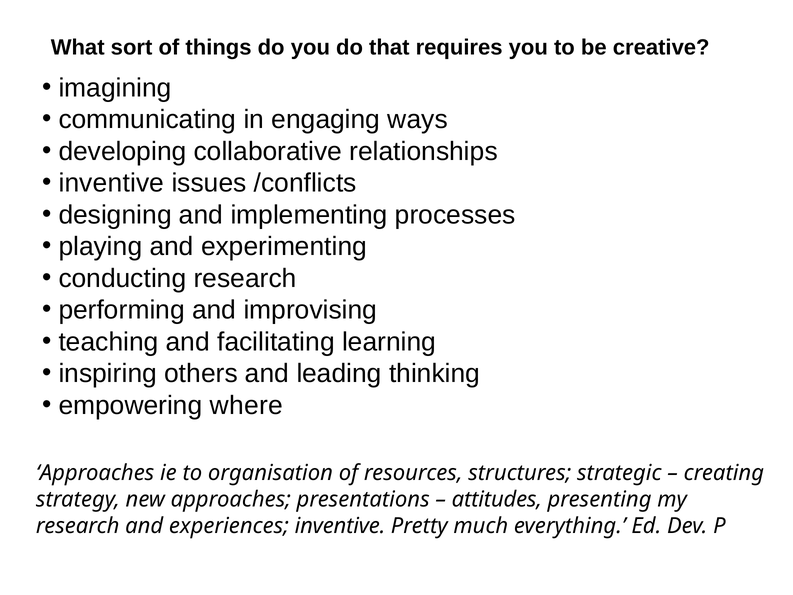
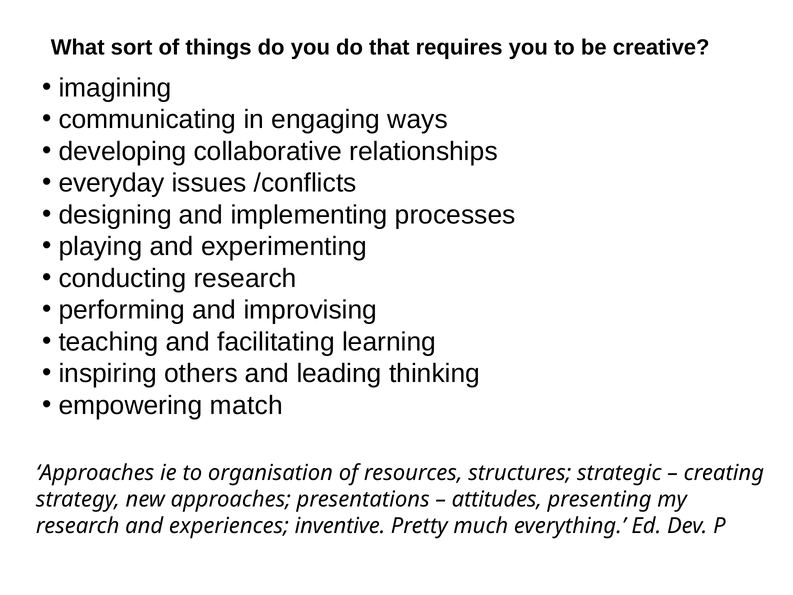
inventive: inventive -> everyday (112, 183)
where: where -> match (246, 405)
